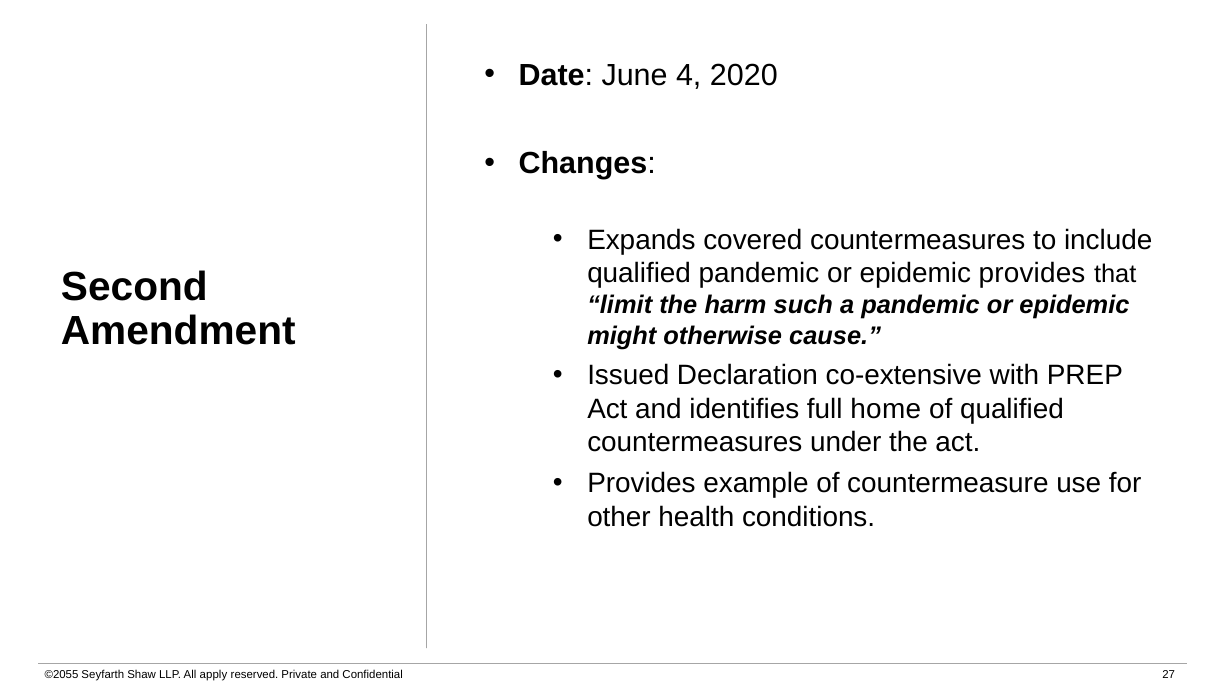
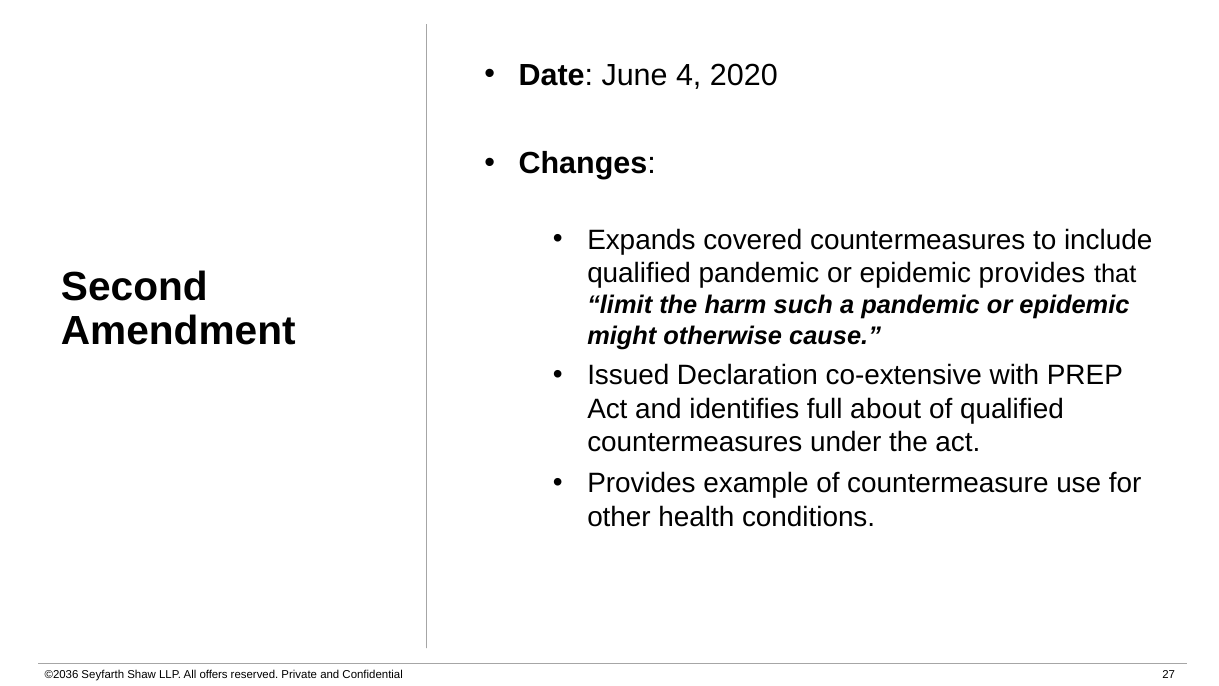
home: home -> about (886, 409)
©2055: ©2055 -> ©2036 (62, 674)
apply: apply -> offers (214, 674)
